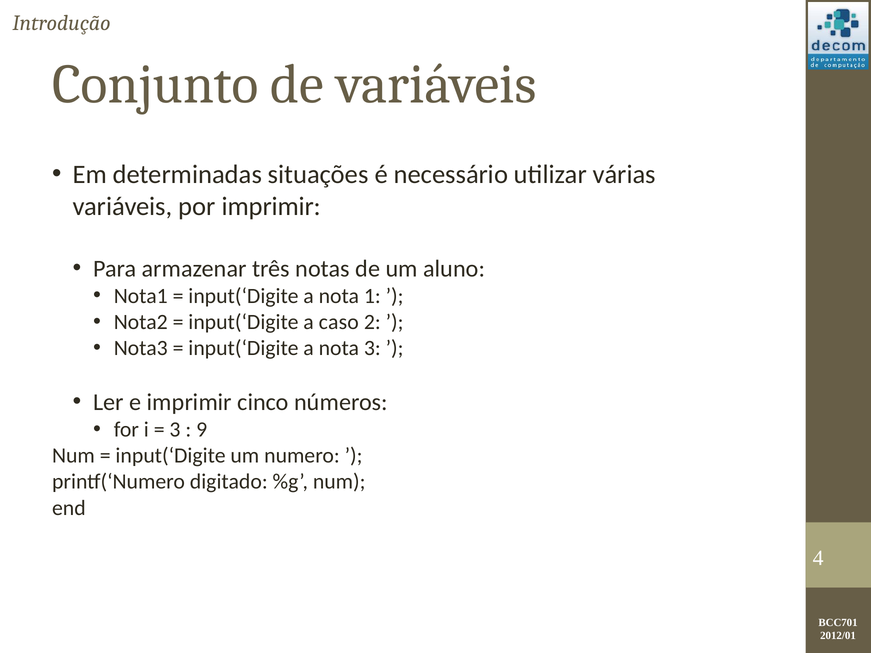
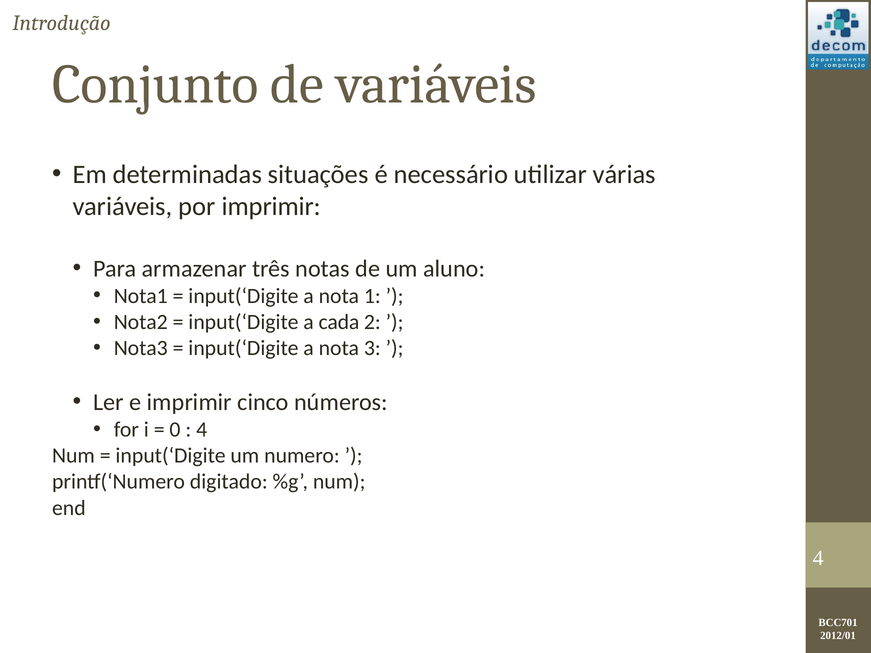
caso: caso -> cada (339, 322)
3: 3 -> 0 (175, 430)
9: 9 -> 4 (202, 430)
